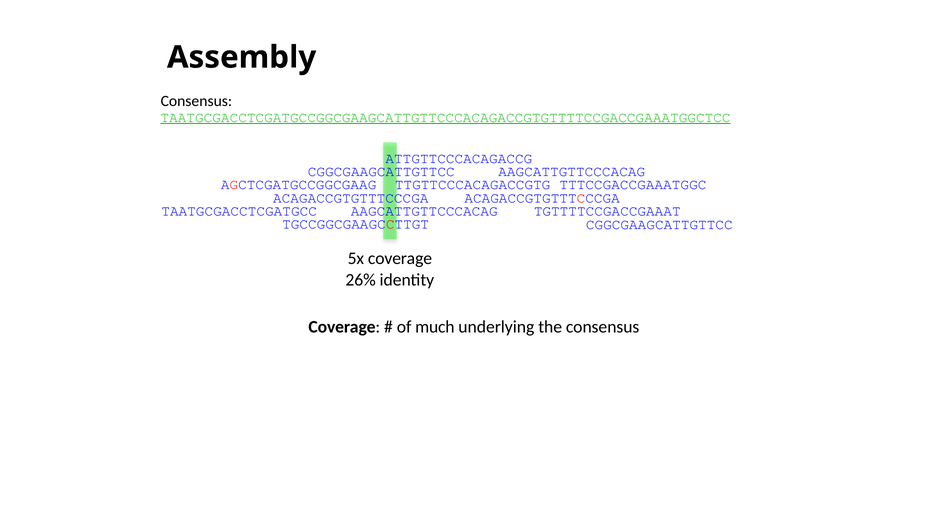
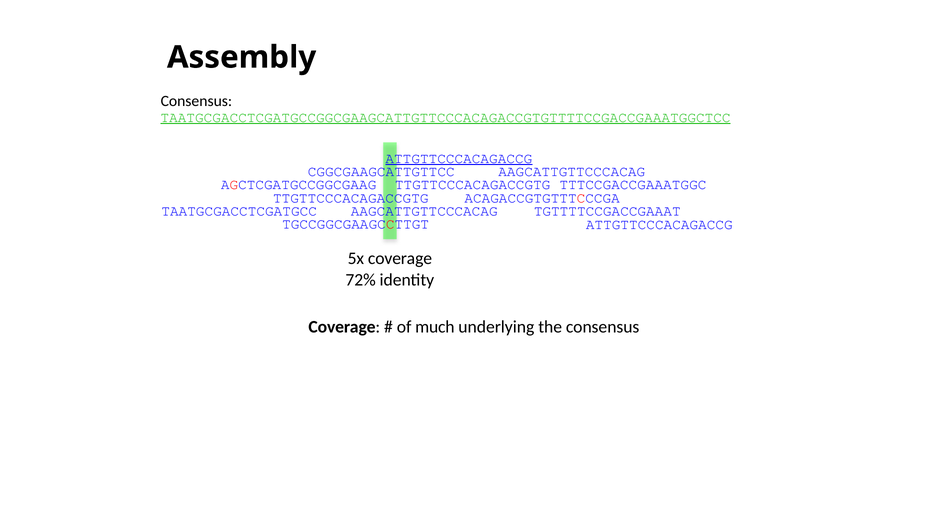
ATTGTTCCCACAGACCG underline: none -> present (459, 158)
ACAGACCGTGTTTCCCGA: ACAGACCGTGTTTCCCGA -> TTGTTCCCACAGACCGTG (351, 198)
CGGCGAAGCATTGTTCC: CGGCGAAGCATTGTTCC -> ATTGTTCCCACAGACCG (659, 224)
26%: 26% -> 72% (361, 280)
